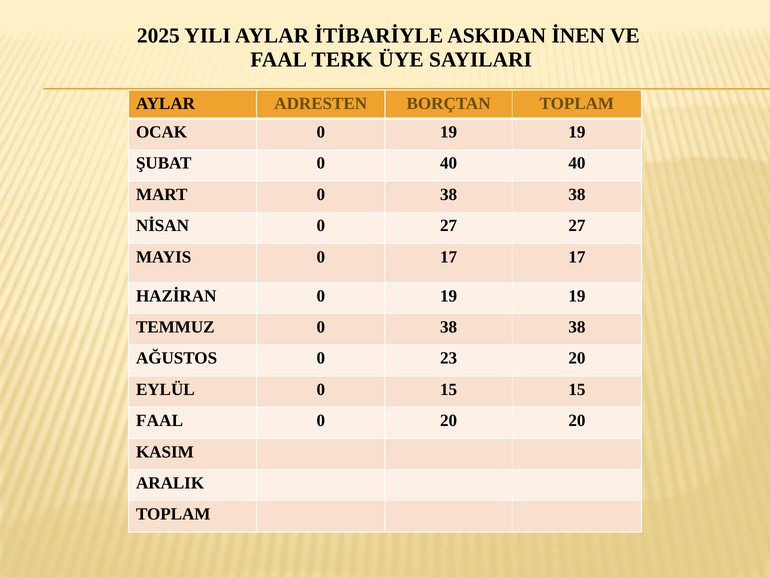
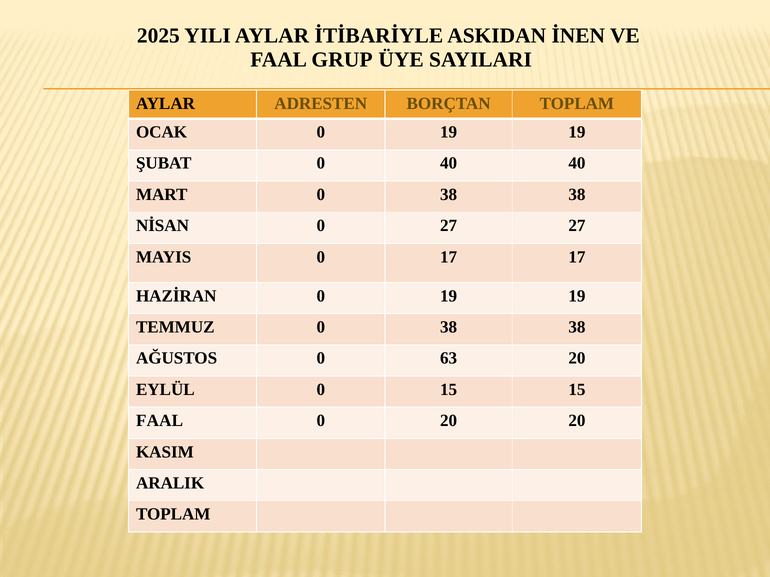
TERK: TERK -> GRUP (342, 60)
23: 23 -> 63 (449, 359)
